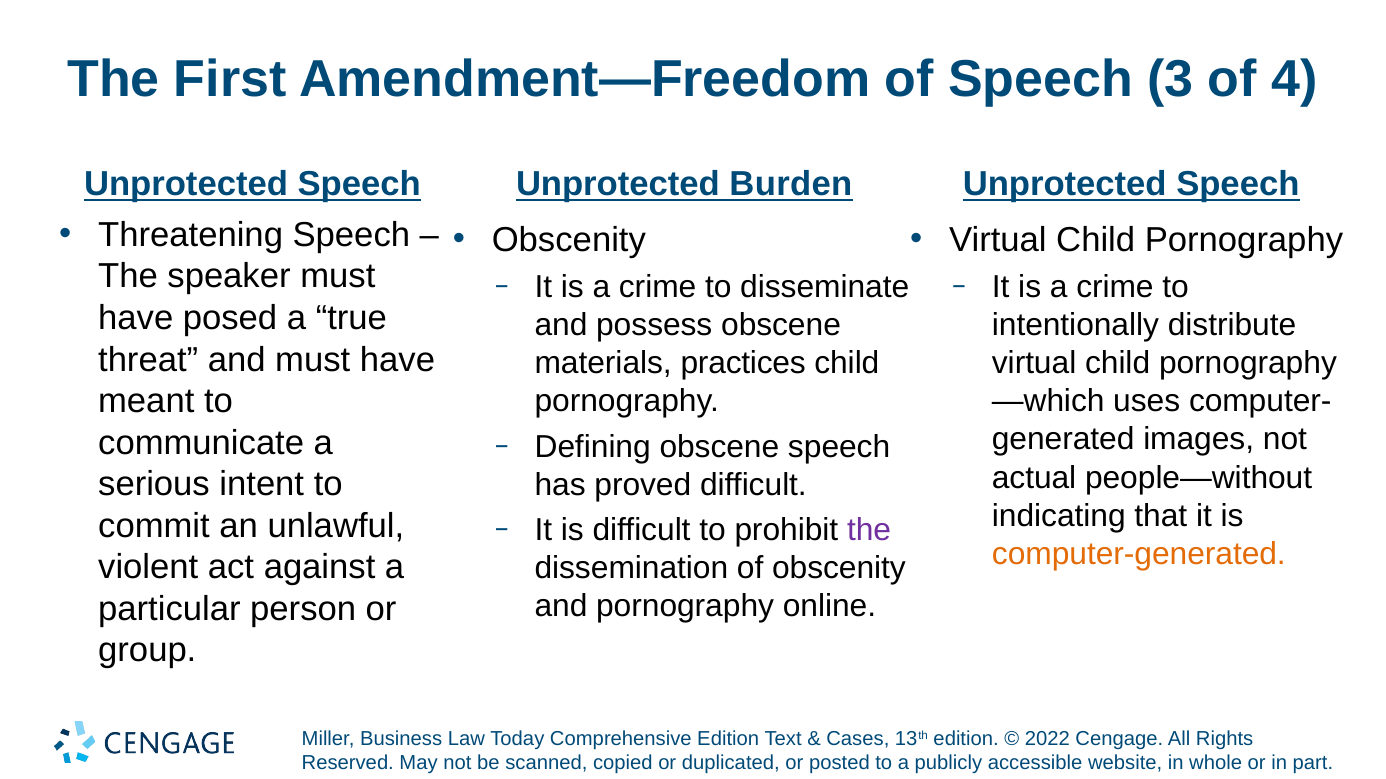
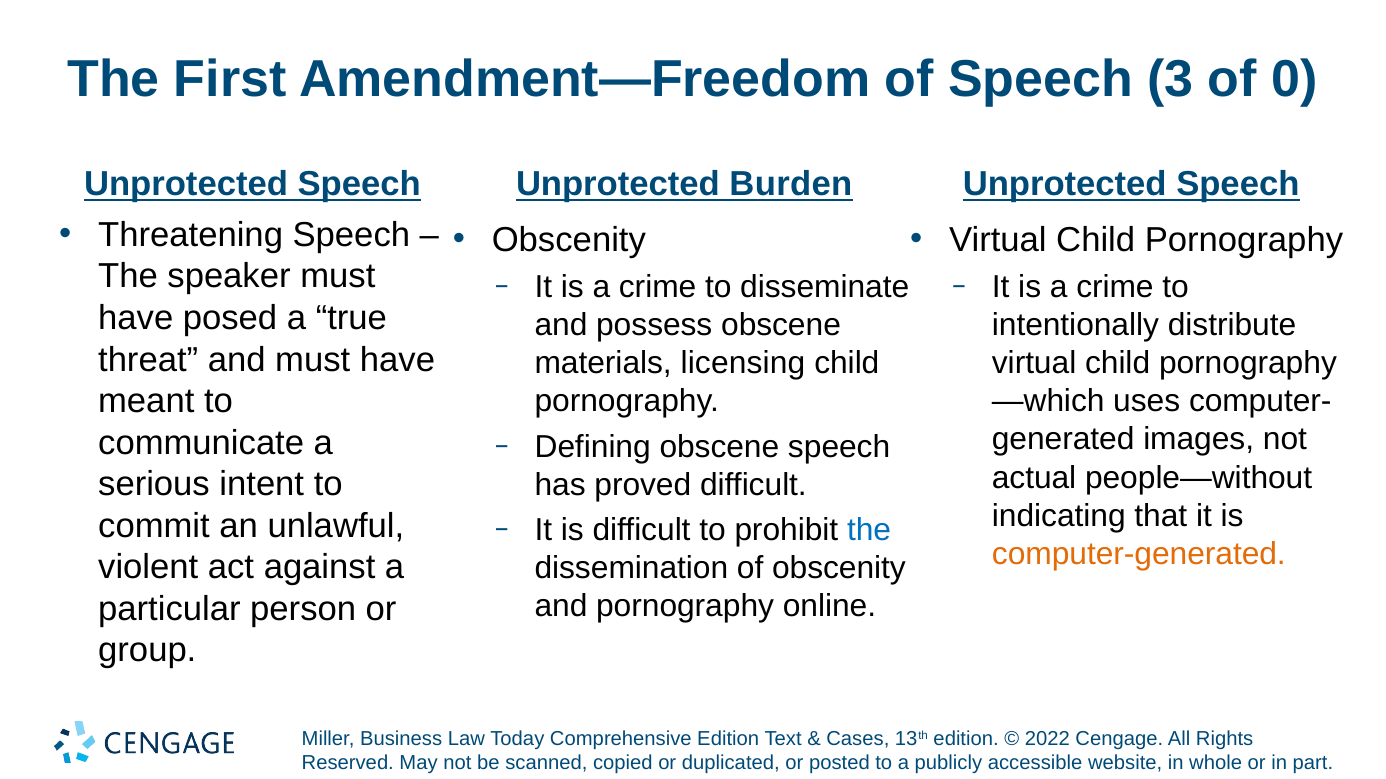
4: 4 -> 0 (1294, 79)
practices: practices -> licensing (743, 364)
the colour: purple -> blue (869, 530)
